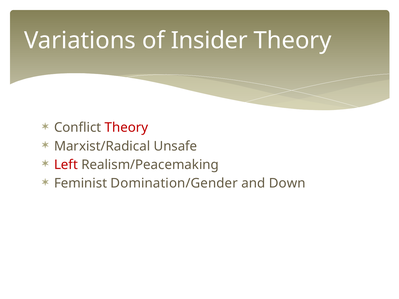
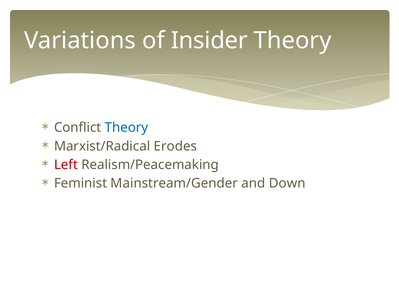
Theory colour: red -> blue (126, 128)
Unsafe: Unsafe -> Erodes (175, 146)
Domination/Gender: Domination/Gender -> Mainstream/Gender (174, 184)
